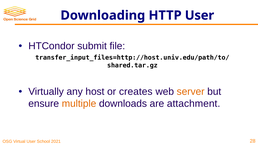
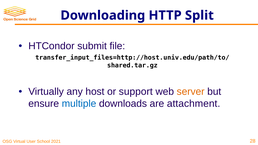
HTTP User: User -> Split (199, 15)
creates: creates -> support (136, 92)
multiple colour: orange -> blue (79, 104)
